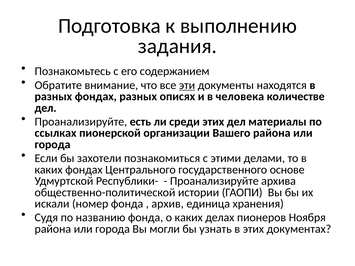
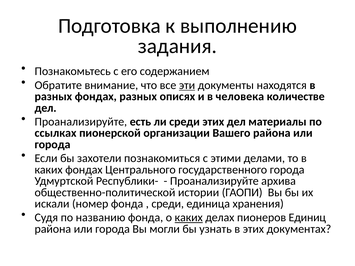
государственного основе: основе -> города (287, 170)
архив: архив -> среди (168, 204)
каких underline: none -> present (189, 218)
Ноября: Ноября -> Единиц (307, 218)
